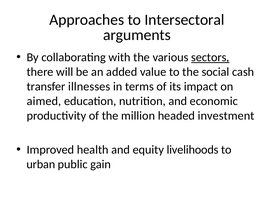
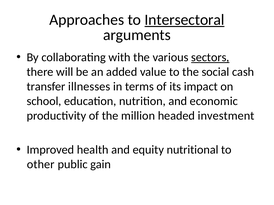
Intersectoral underline: none -> present (185, 20)
aimed: aimed -> school (44, 101)
livelihoods: livelihoods -> nutritional (193, 150)
urban: urban -> other (41, 165)
